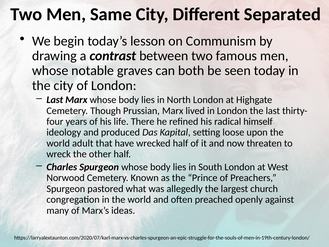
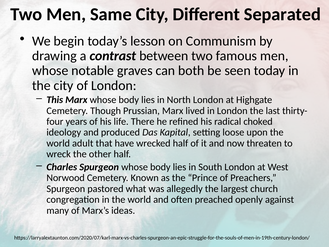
Last: Last -> This (55, 100)
himself: himself -> choked (258, 121)
